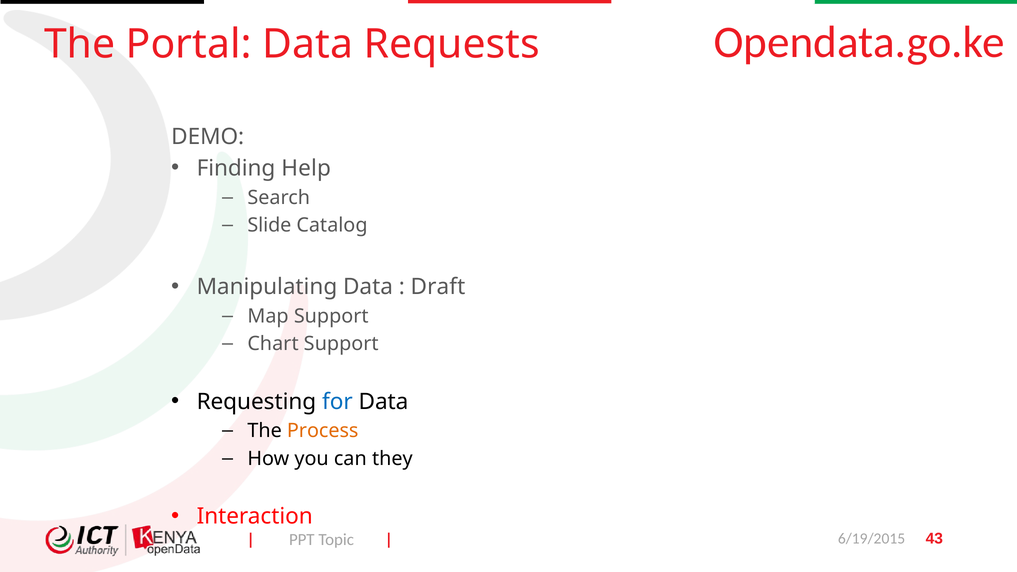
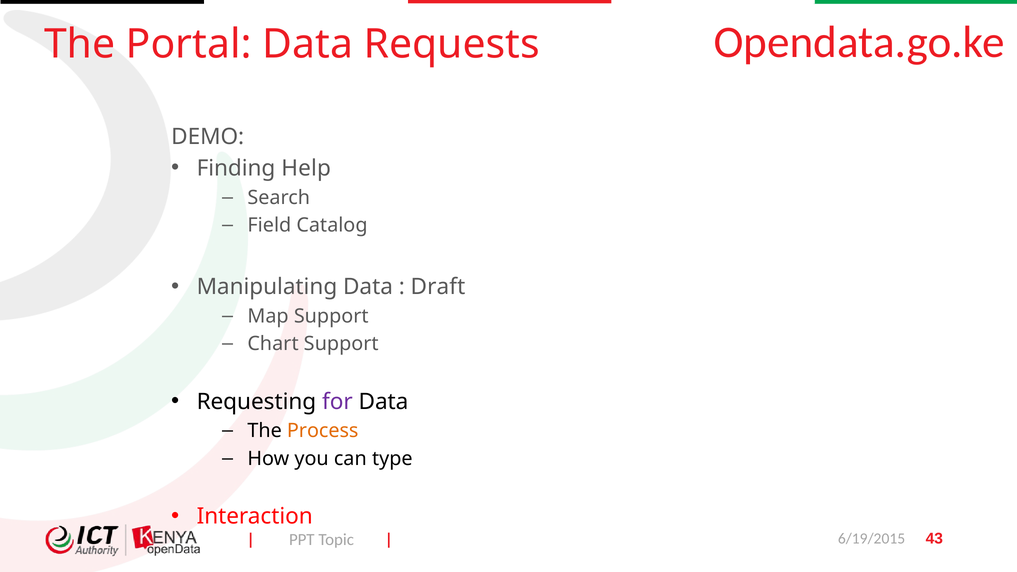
Slide: Slide -> Field (269, 225)
for colour: blue -> purple (337, 402)
they: they -> type (392, 459)
